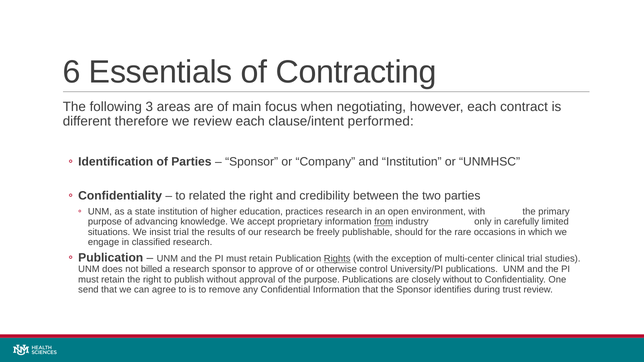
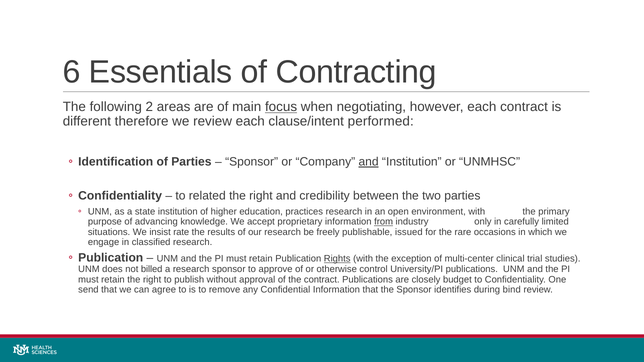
3: 3 -> 2 (149, 107)
focus underline: none -> present (281, 107)
and underline: none -> present (369, 162)
insist trial: trial -> rate (181, 232)
should: should -> issued (409, 232)
the purpose: purpose -> contract (322, 280)
closely without: without -> budget (457, 280)
trust: trust -> bind (512, 290)
